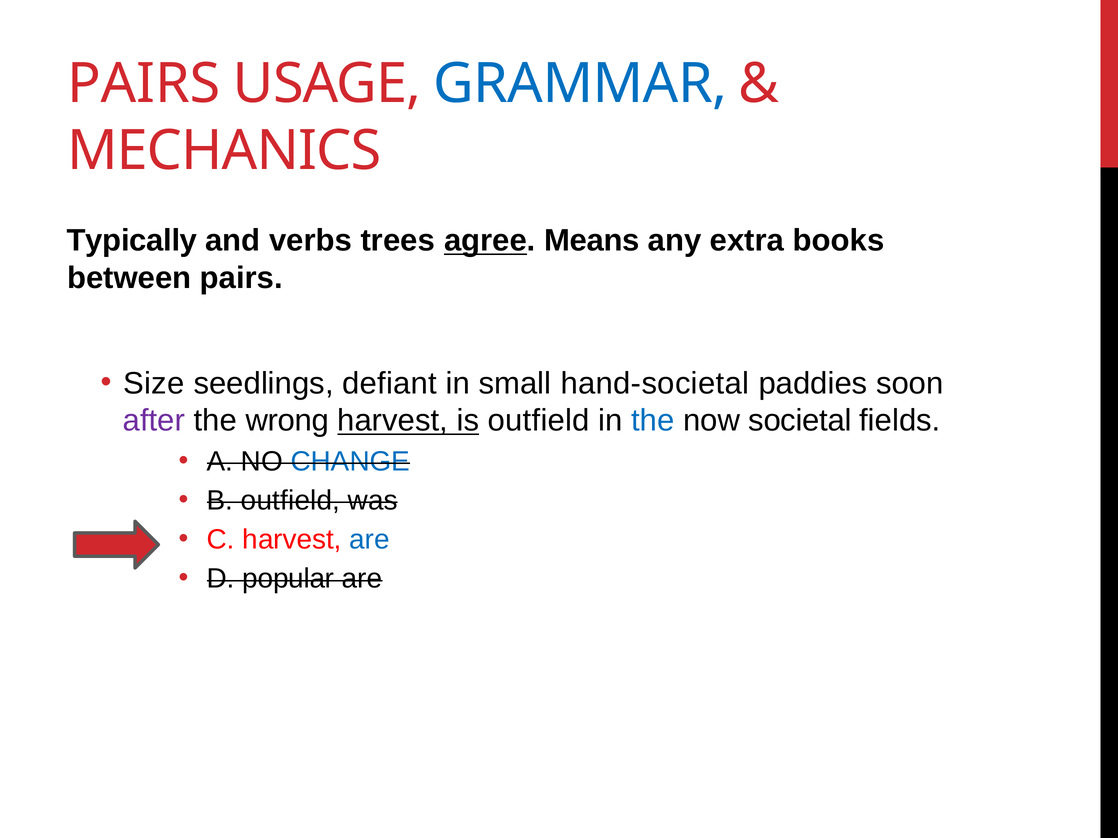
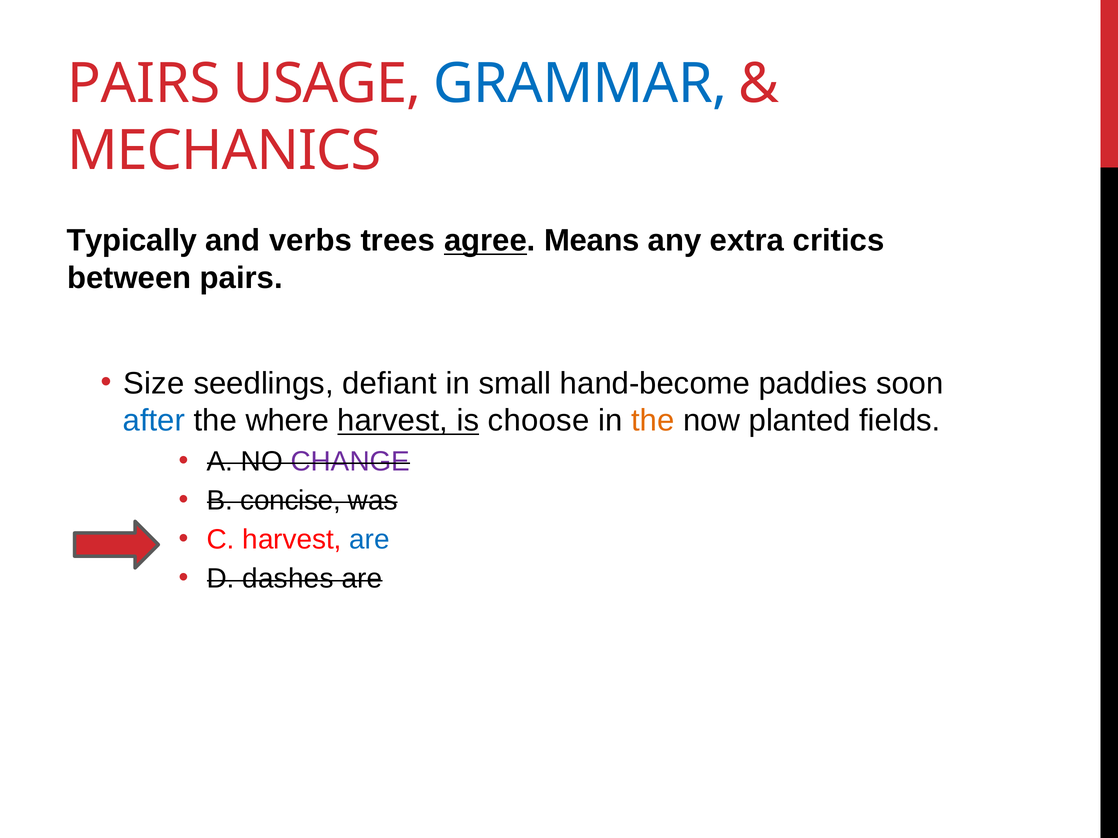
books: books -> critics (839, 241)
hand-societal: hand-societal -> hand-become (655, 384)
after colour: purple -> blue (154, 421)
wrong: wrong -> where (287, 421)
is outfield: outfield -> choose (539, 421)
the colour: blue -> orange (653, 421)
societal: societal -> planted (800, 421)
CHANGE colour: blue -> purple (350, 462)
B outfield: outfield -> concise (291, 501)
popular: popular -> dashes (288, 579)
